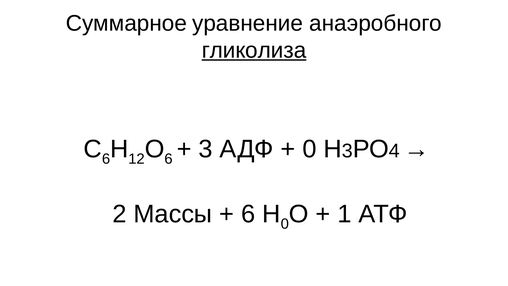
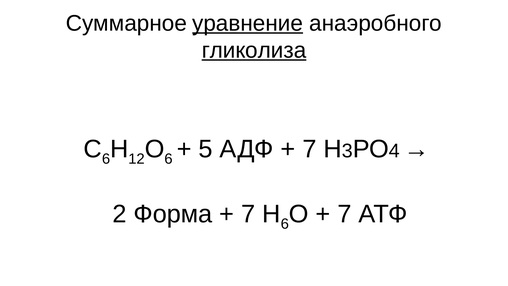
уравнение underline: none -> present (248, 23)
3: 3 -> 5 (206, 149)
0: 0 -> 7 (309, 149)
Массы: Массы -> Форма (173, 214)
6: 6 -> 7 (248, 214)
0: 0 -> 6 (285, 224)
1: 1 -> 7 (345, 214)
